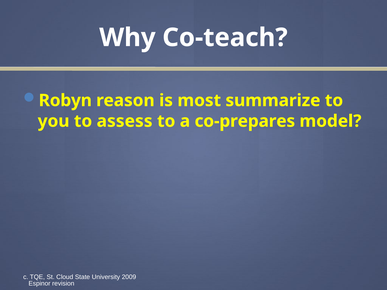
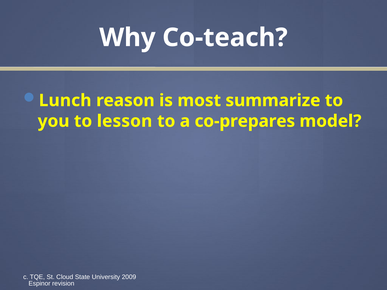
Robyn: Robyn -> Lunch (65, 101)
assess: assess -> lesson (125, 121)
